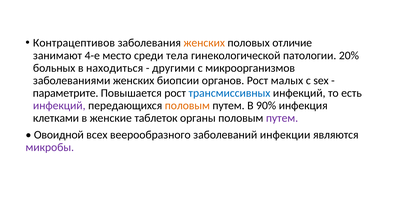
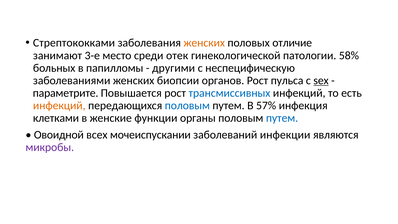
Контрацептивов: Контрацептивов -> Стрептококками (74, 43)
4-е: 4-е -> 3-е (92, 55)
тела: тела -> отек (177, 55)
20%: 20% -> 58% (349, 55)
находиться: находиться -> папилломы (115, 68)
микроорганизмов: микроорганизмов -> неспецифическую (250, 68)
малых: малых -> пульса (287, 80)
sex underline: none -> present (321, 80)
инфекций colour: purple -> orange (59, 106)
половым colour: orange -> blue (187, 106)
90%: 90% -> 57% (266, 106)
таблеток: таблеток -> функции (156, 118)
путем colour: purple -> blue (282, 118)
веерообразного: веерообразного -> мочеиспускании (150, 135)
